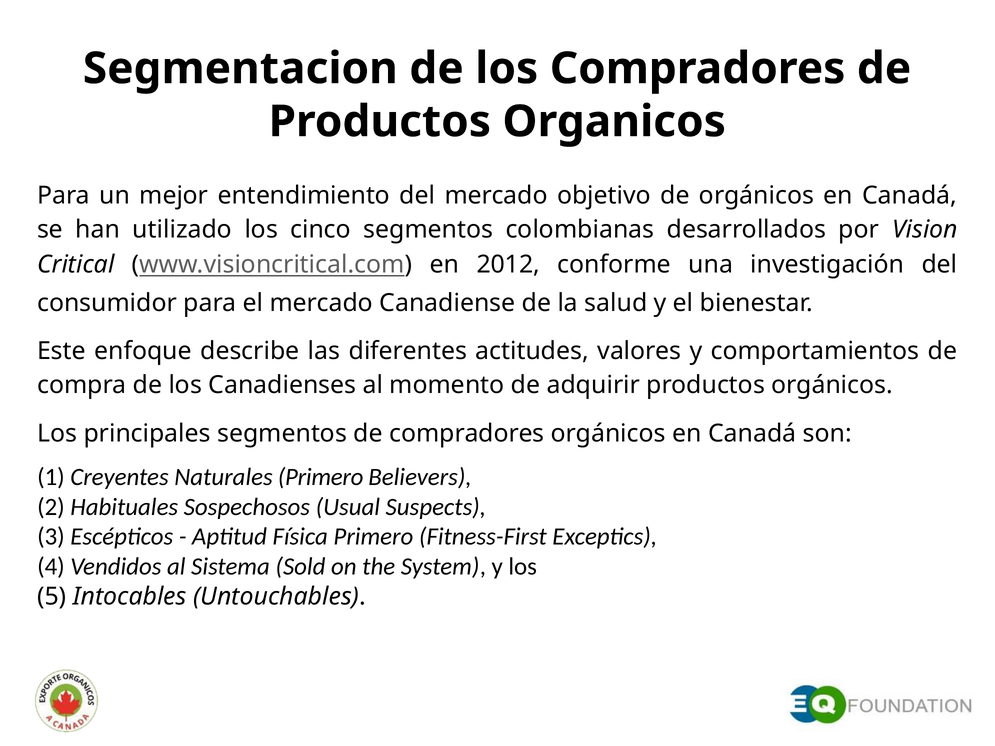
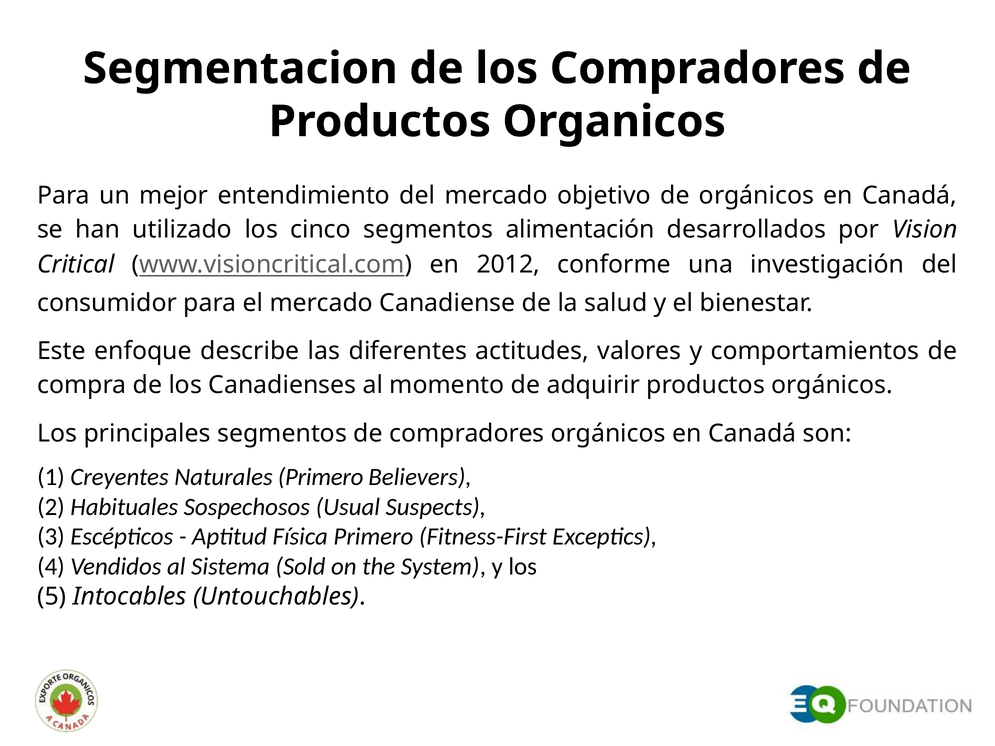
colombianas: colombianas -> alimentación (580, 230)
